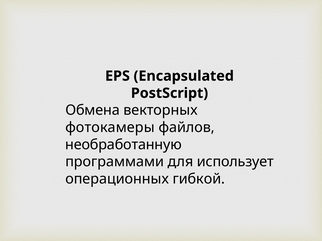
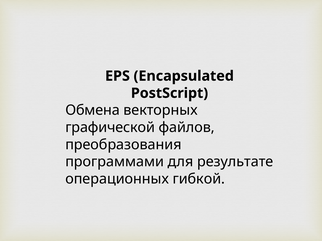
фотокамеры: фотокамеры -> графической (110, 128)
необработанную: необработанную -> преобразования (123, 145)
использует: использует -> результате (235, 162)
